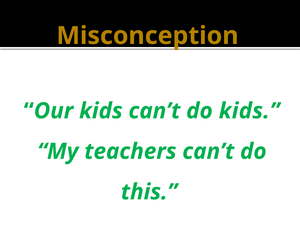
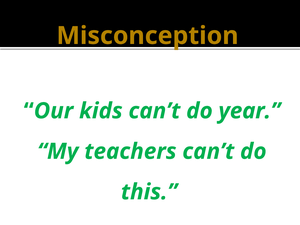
do kids: kids -> year (249, 111)
